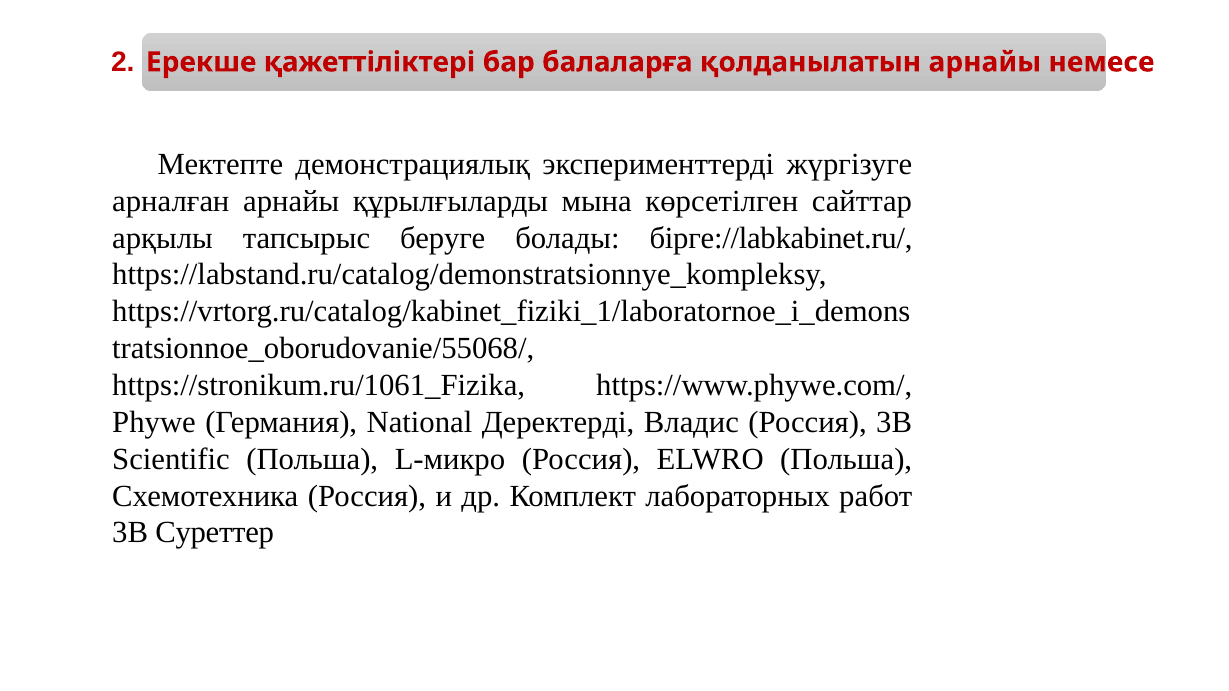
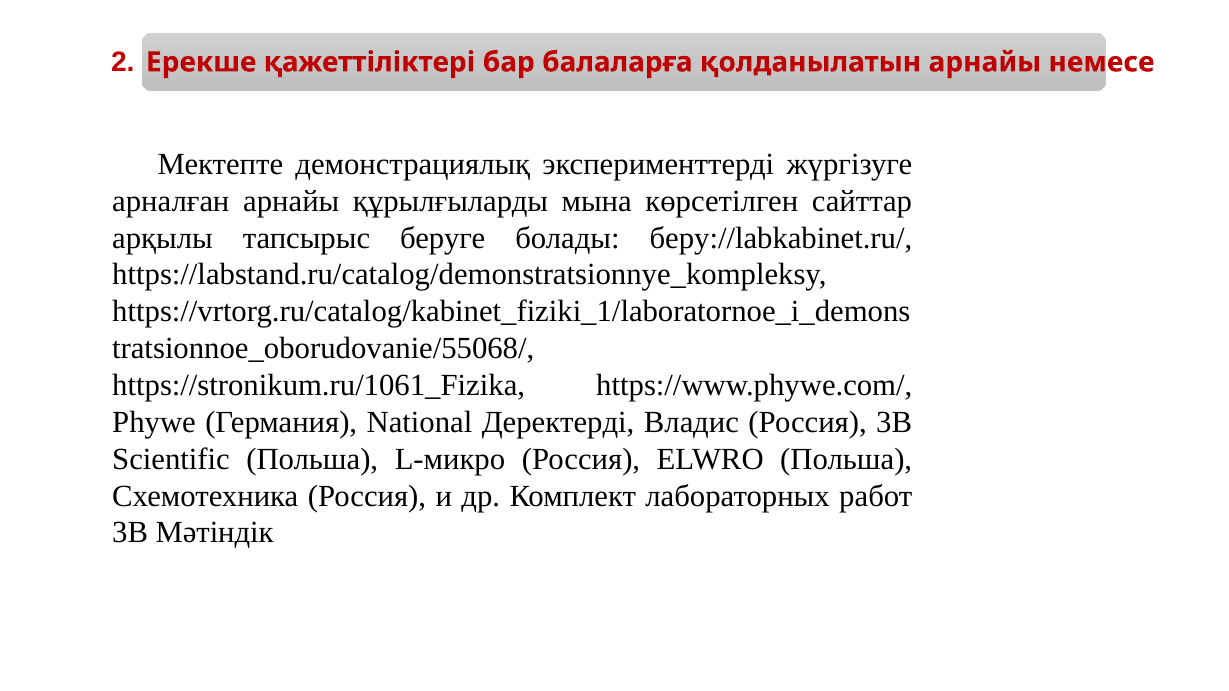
бірге://labkabinet.ru/: бірге://labkabinet.ru/ -> беру://labkabinet.ru/ (781, 238)
Суреттер: Суреттер -> Мәтіндік (215, 533)
